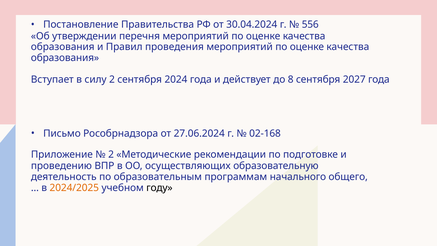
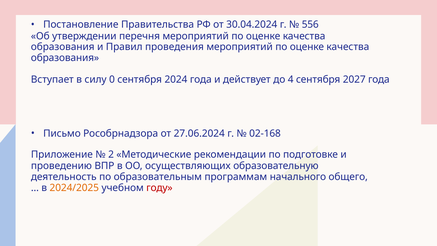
силу 2: 2 -> 0 (112, 79)
8: 8 -> 4 (291, 79)
году colour: black -> red (159, 188)
